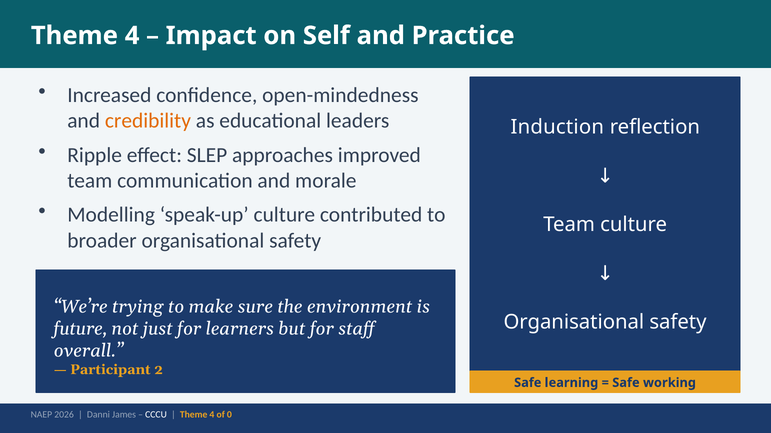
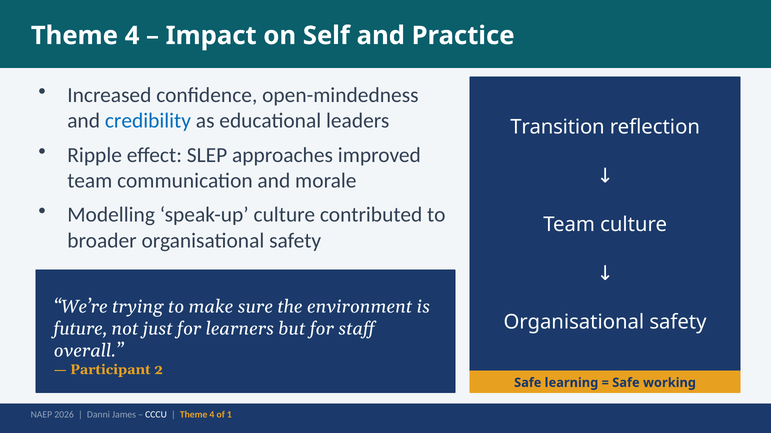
credibility colour: orange -> blue (148, 121)
Induction: Induction -> Transition (557, 127)
0: 0 -> 1 (229, 415)
